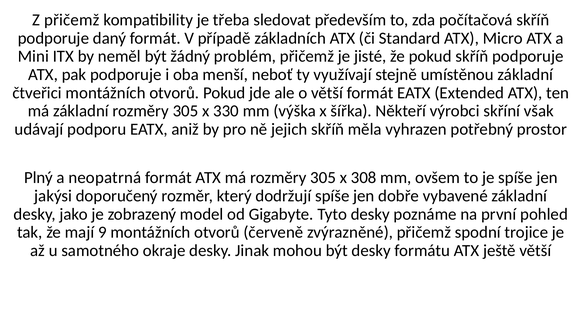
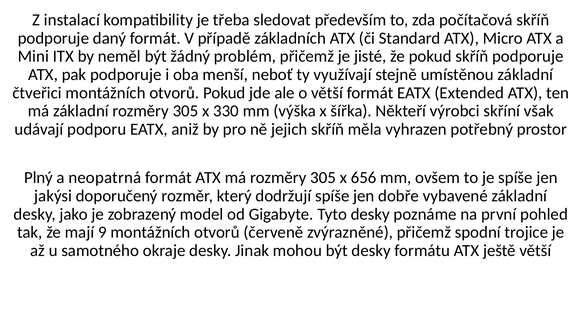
Z přičemž: přičemž -> instalací (72, 20)
308: 308 -> 656 (364, 178)
